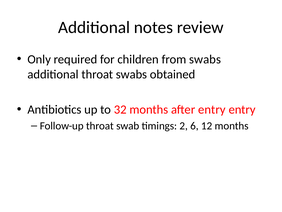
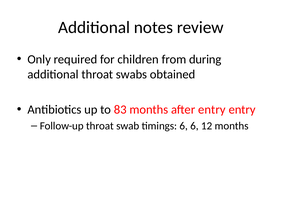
from swabs: swabs -> during (205, 59)
32: 32 -> 83 (120, 109)
timings 2: 2 -> 6 (184, 126)
